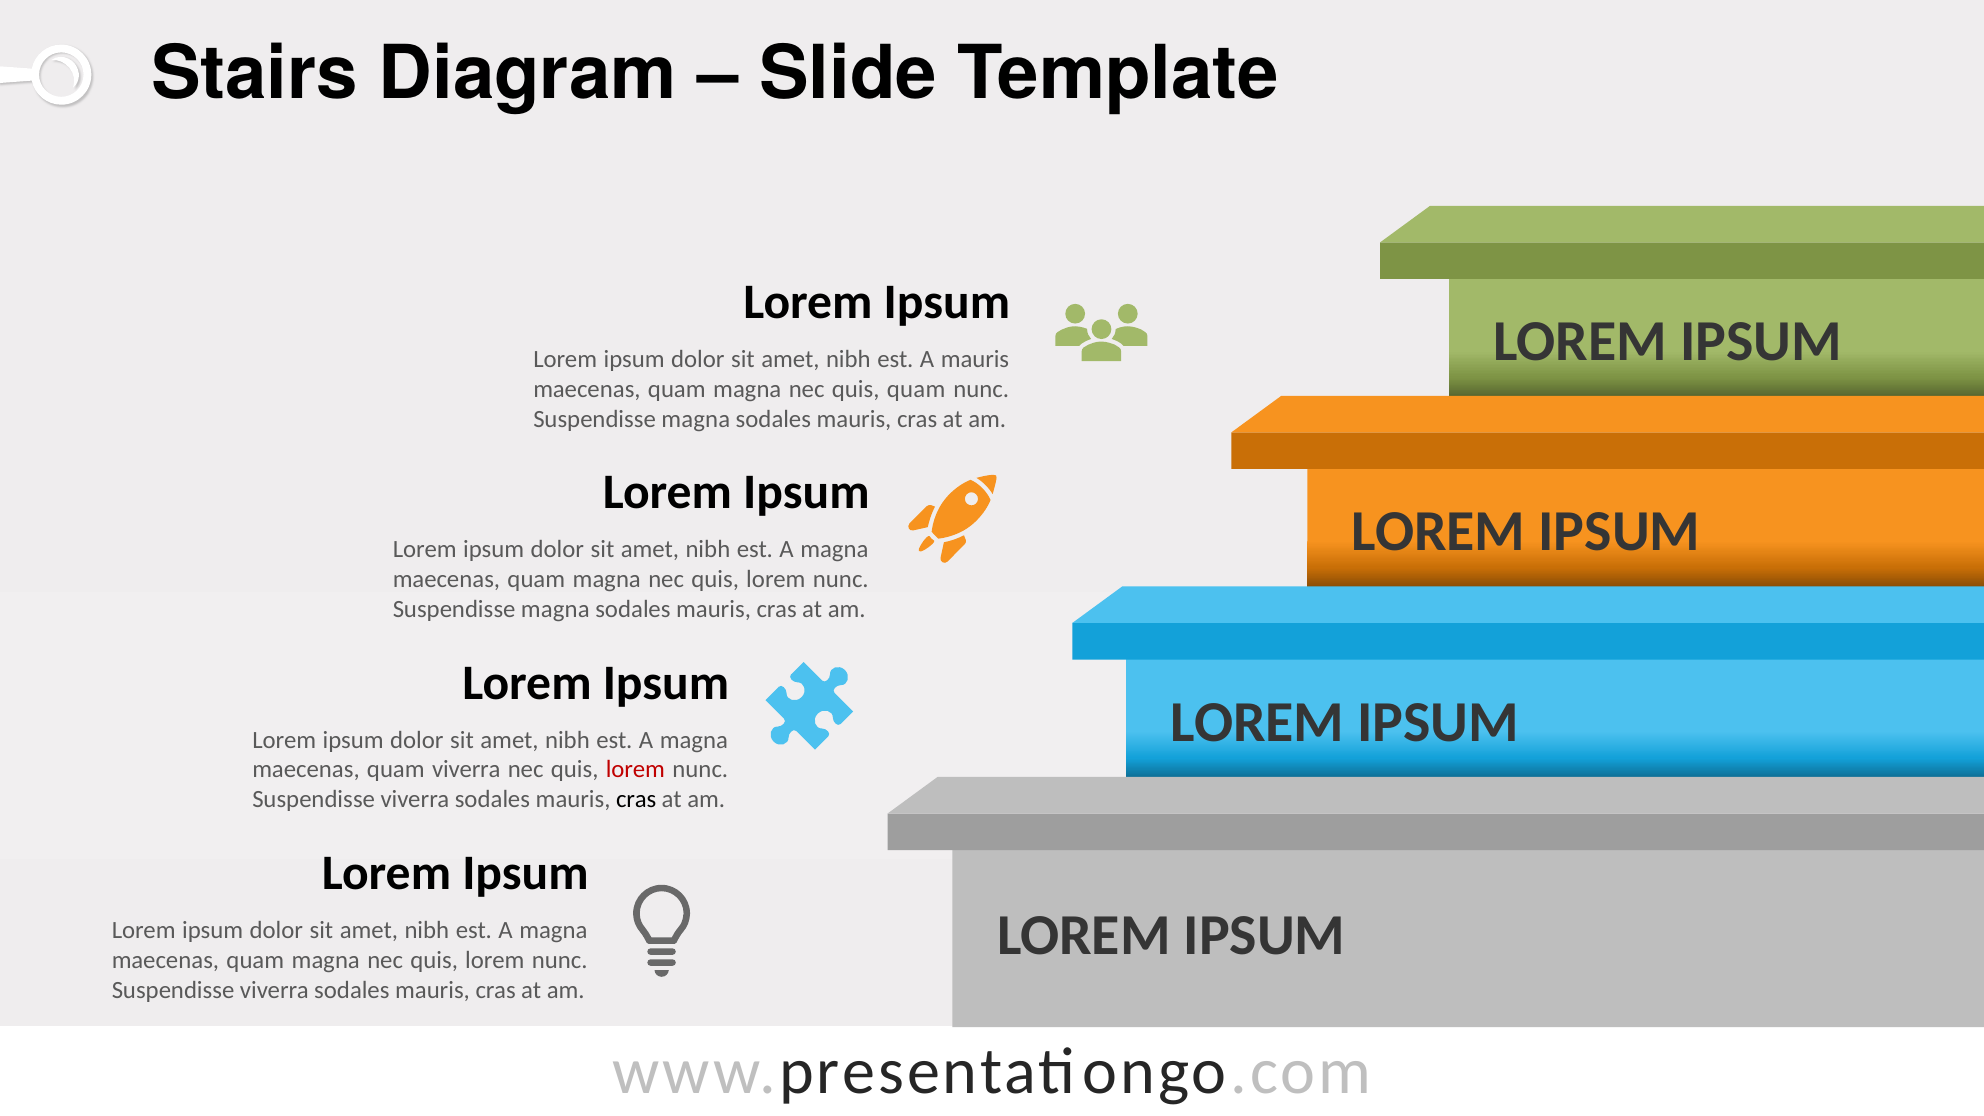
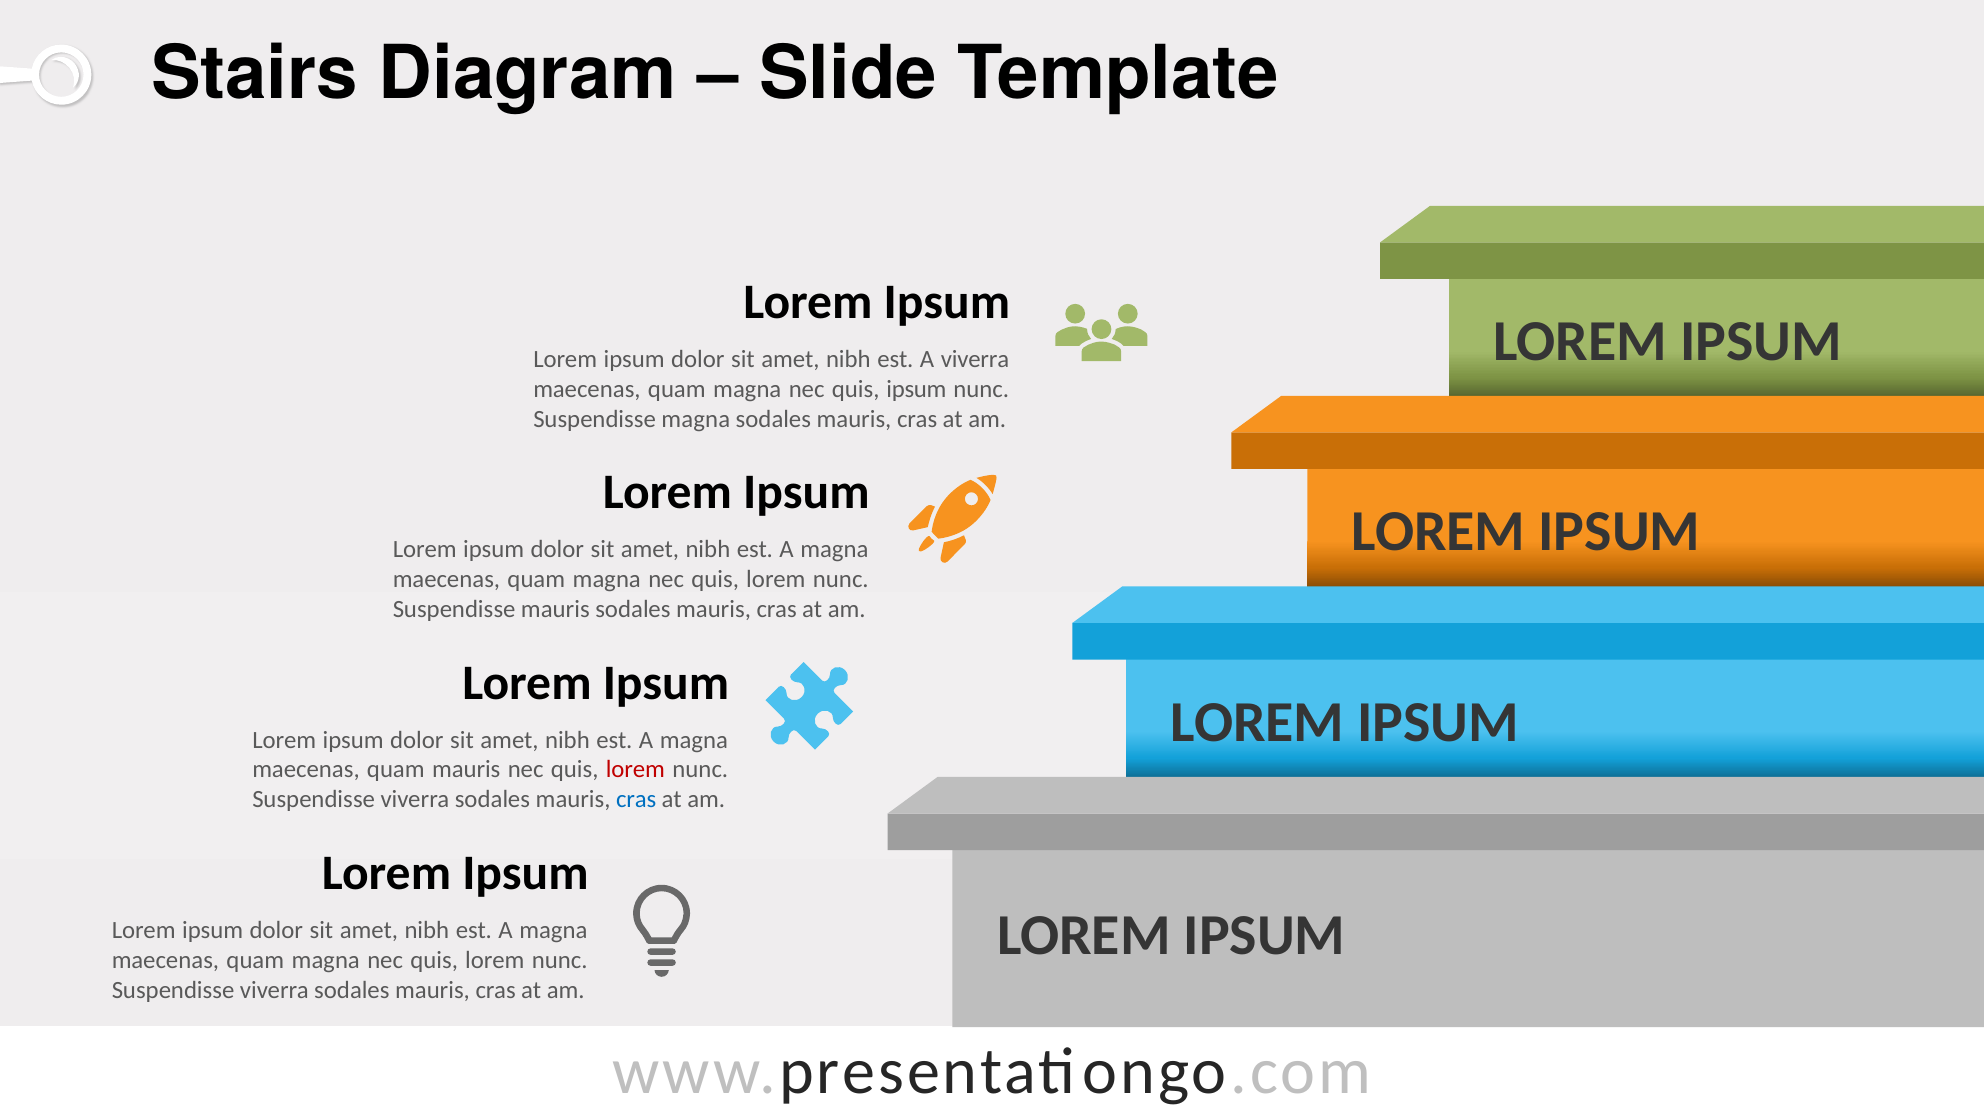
A mauris: mauris -> viverra (975, 359)
quis quam: quam -> ipsum (916, 389)
magna: magna -> mauris (555, 609)
quam viverra: viverra -> mauris (466, 770)
cras colour: black -> blue (636, 800)
